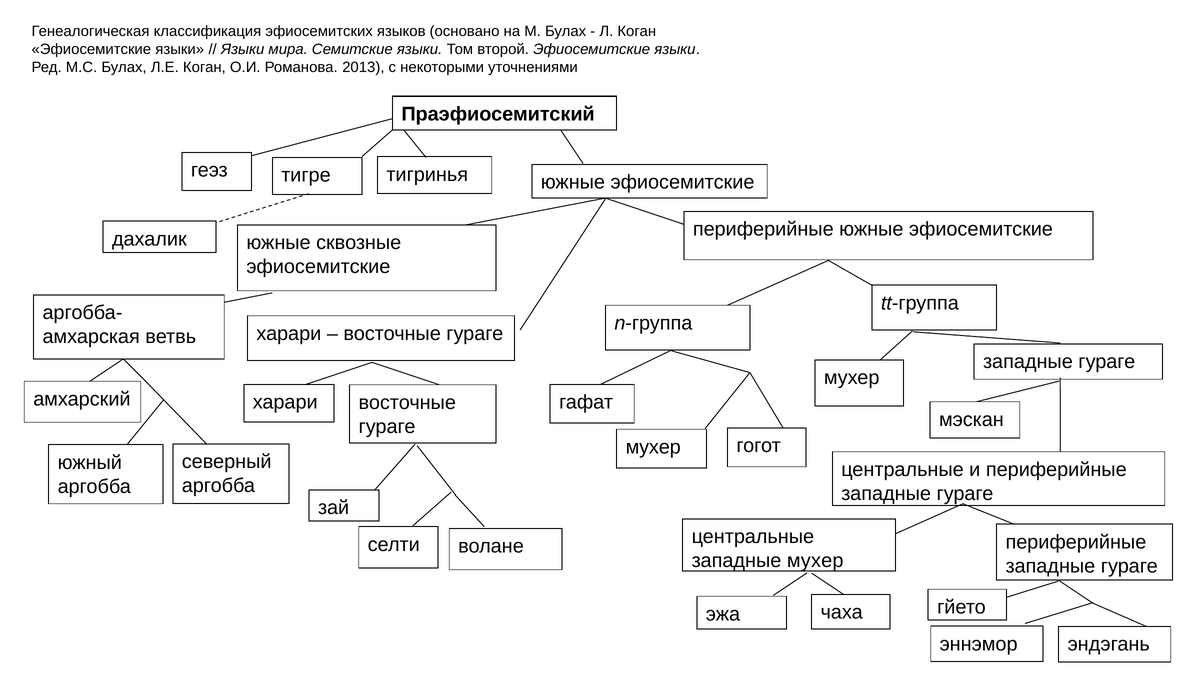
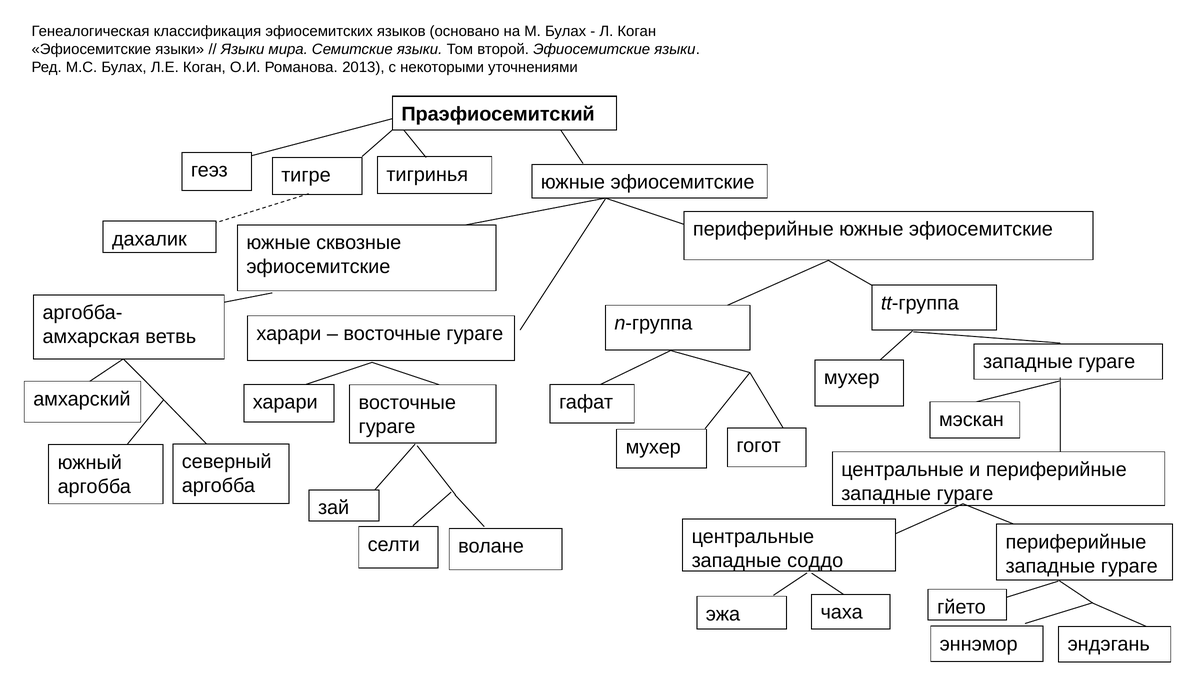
западные мухер: мухер -> соддо (815, 560)
